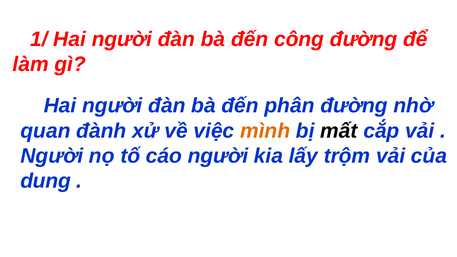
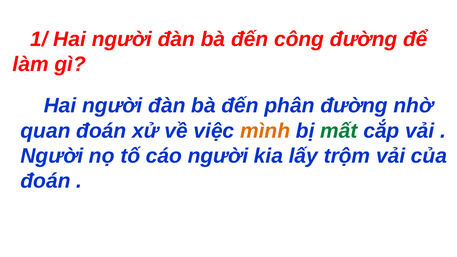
quan đành: đành -> đoán (101, 131)
mất colour: black -> green (339, 131)
dung: dung -> đoán (45, 181)
